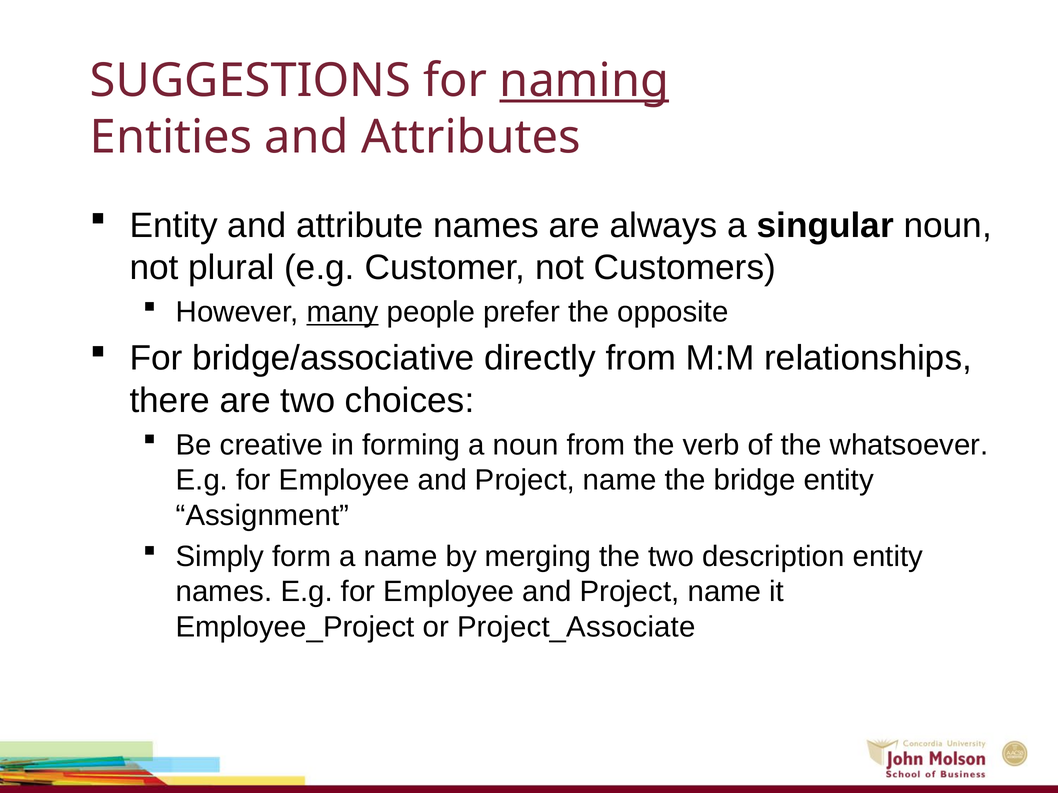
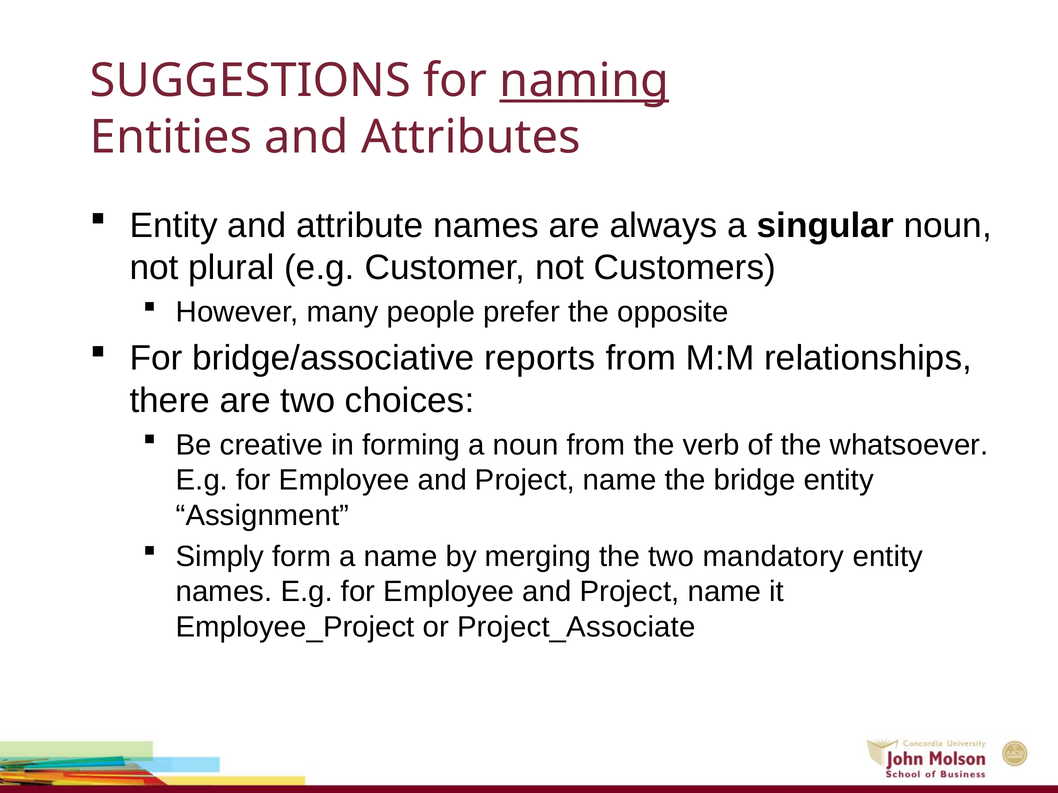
many underline: present -> none (343, 312)
directly: directly -> reports (540, 359)
description: description -> mandatory (773, 557)
